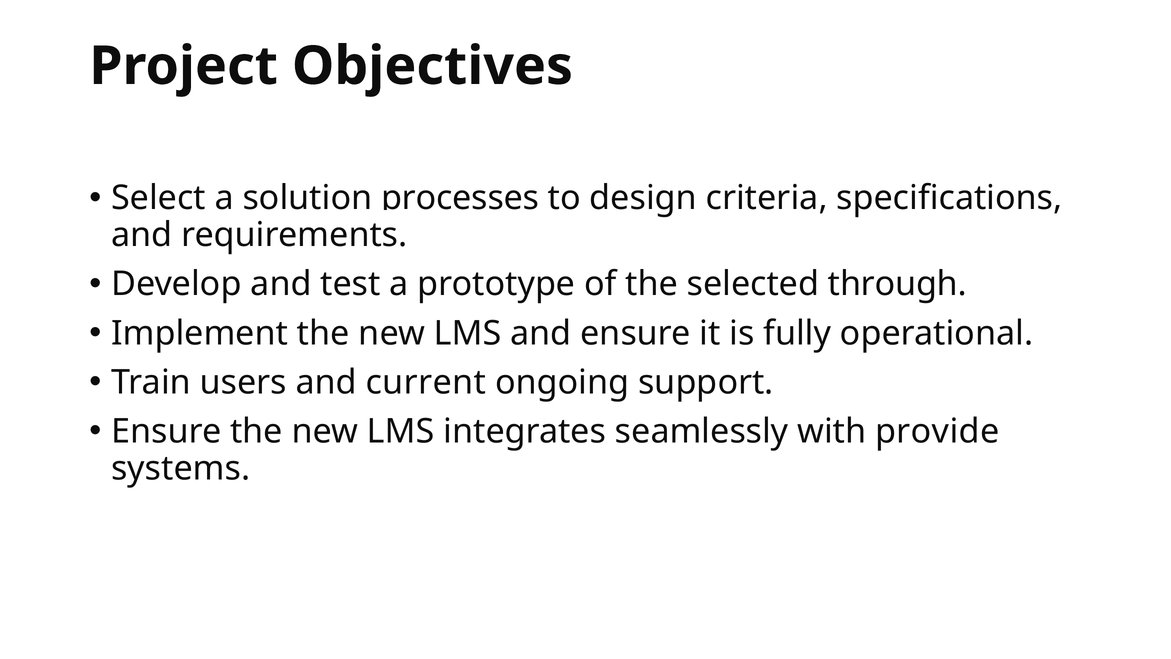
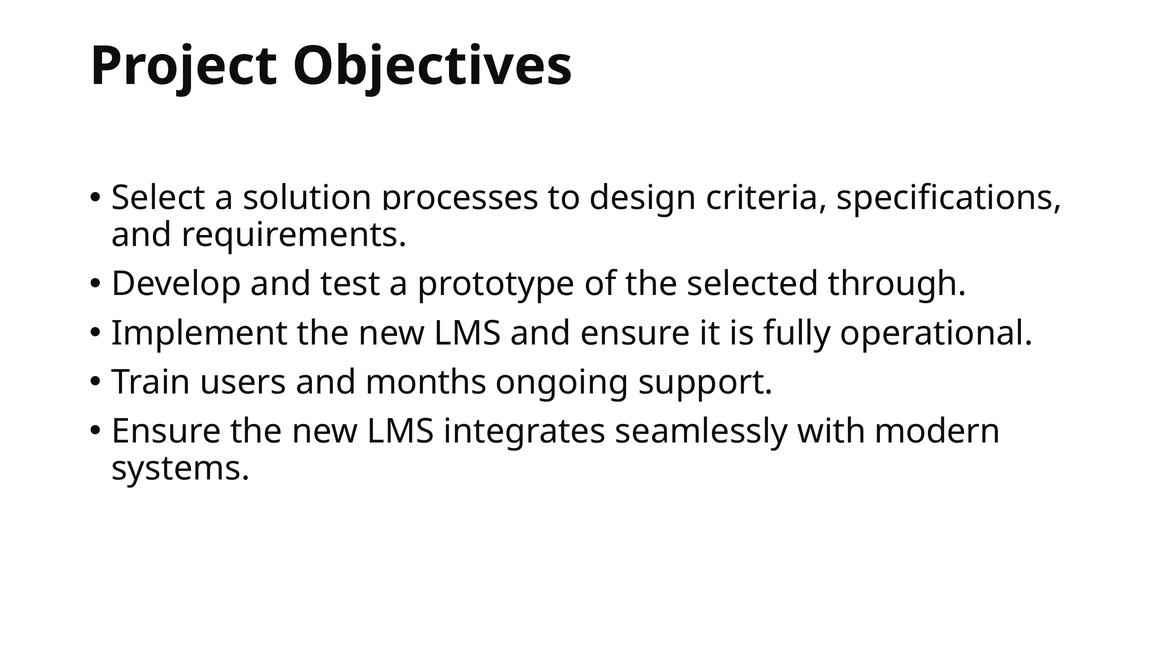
current: current -> months (426, 382)
provide: provide -> modern (938, 431)
